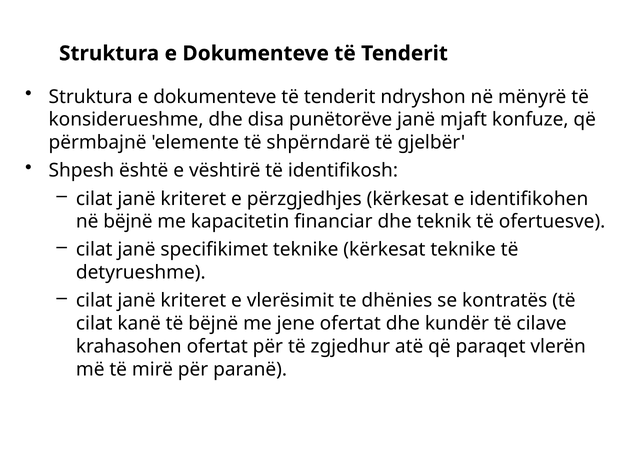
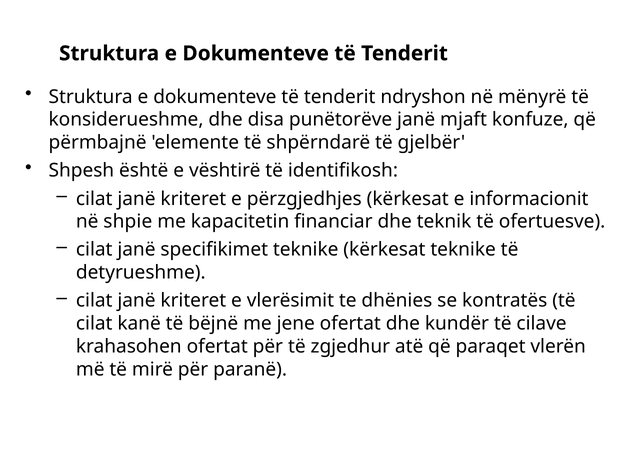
identifikohen: identifikohen -> informacionit (529, 199)
në bëjnë: bëjnë -> shpie (128, 222)
